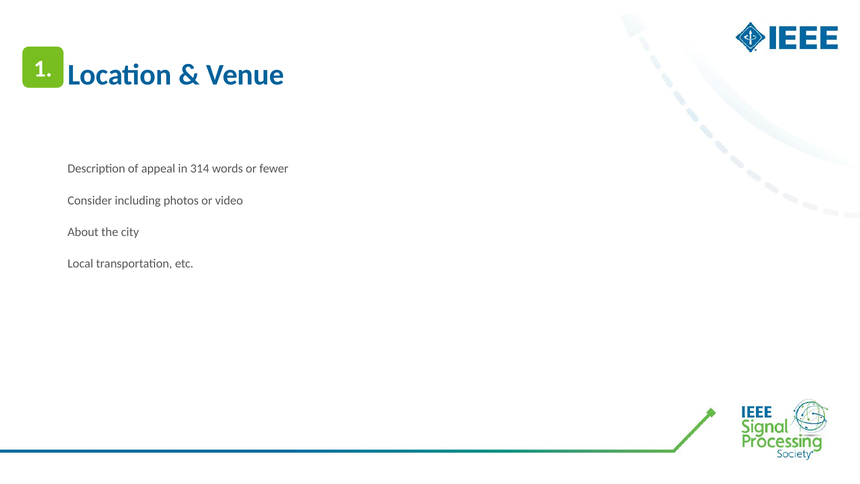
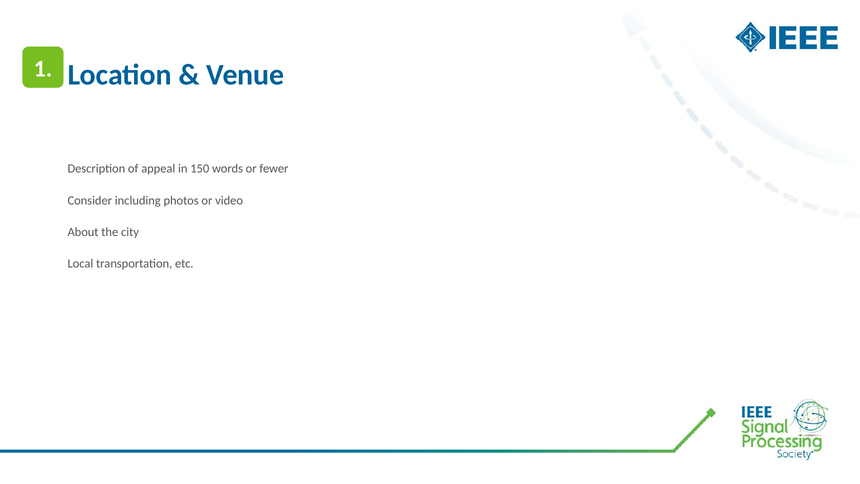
314: 314 -> 150 (200, 169)
